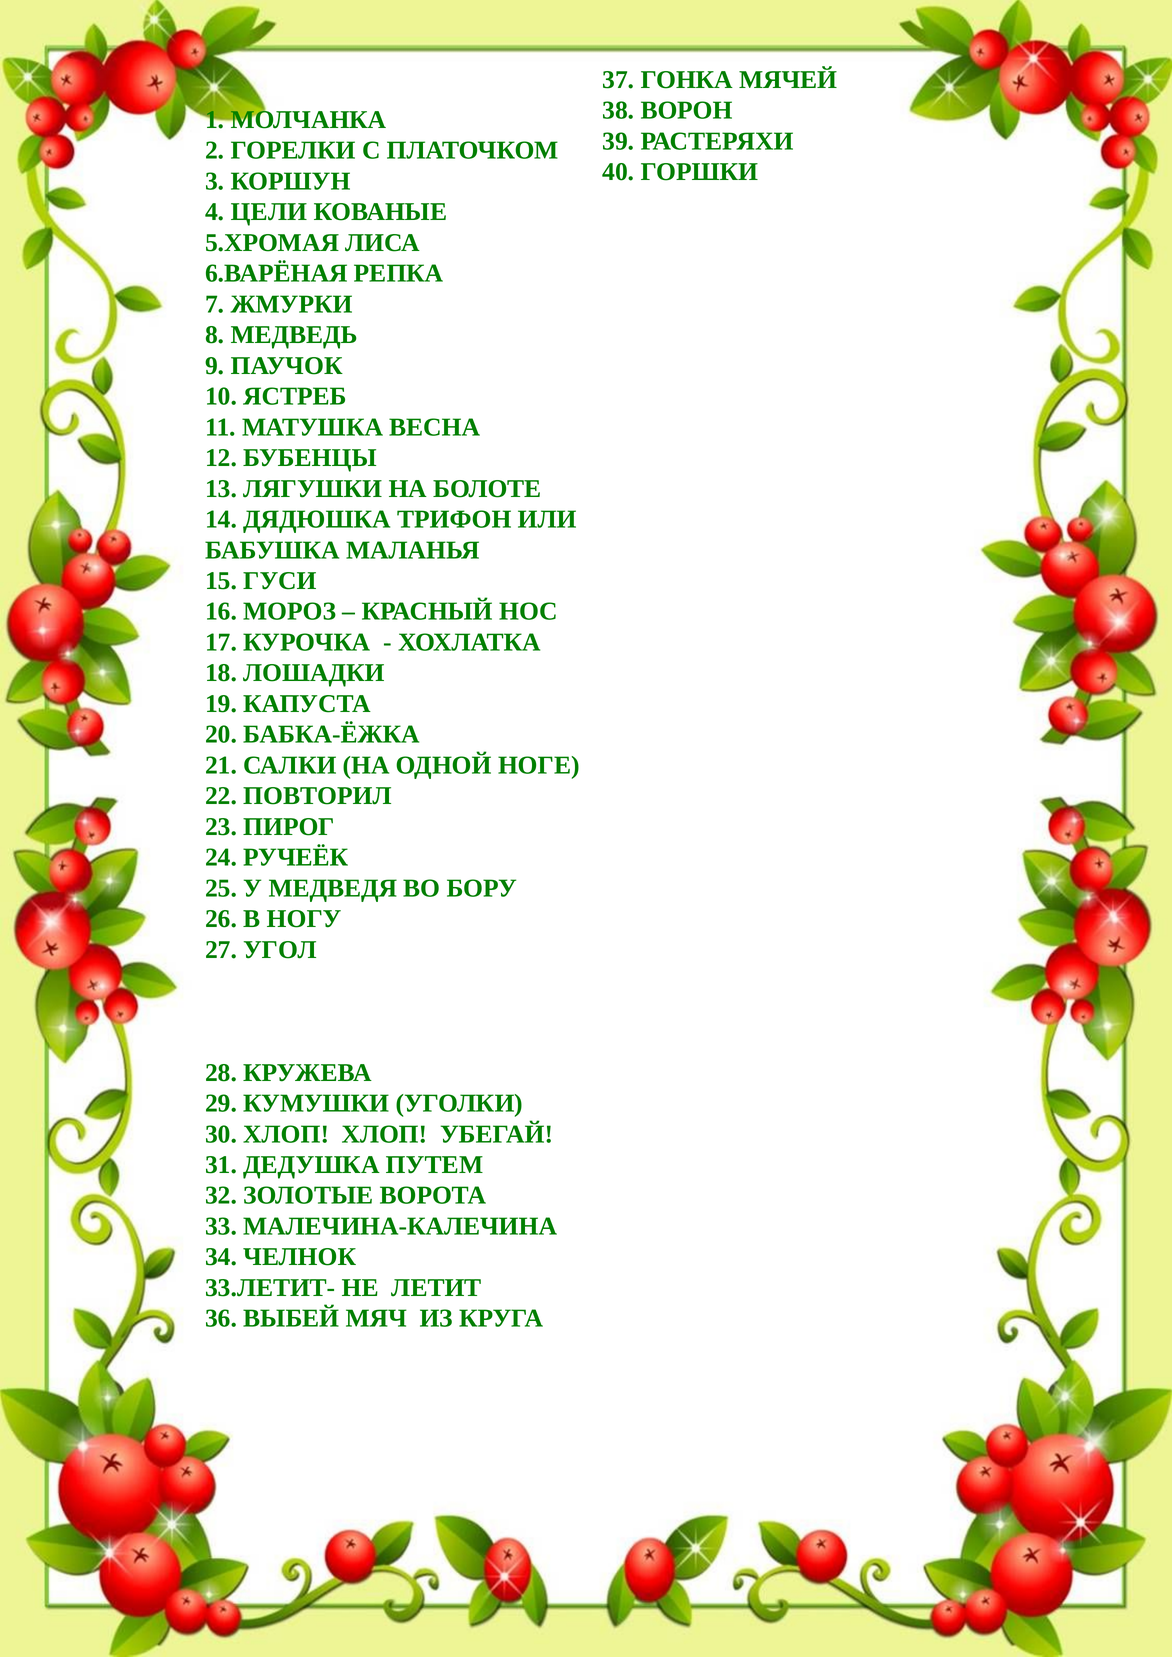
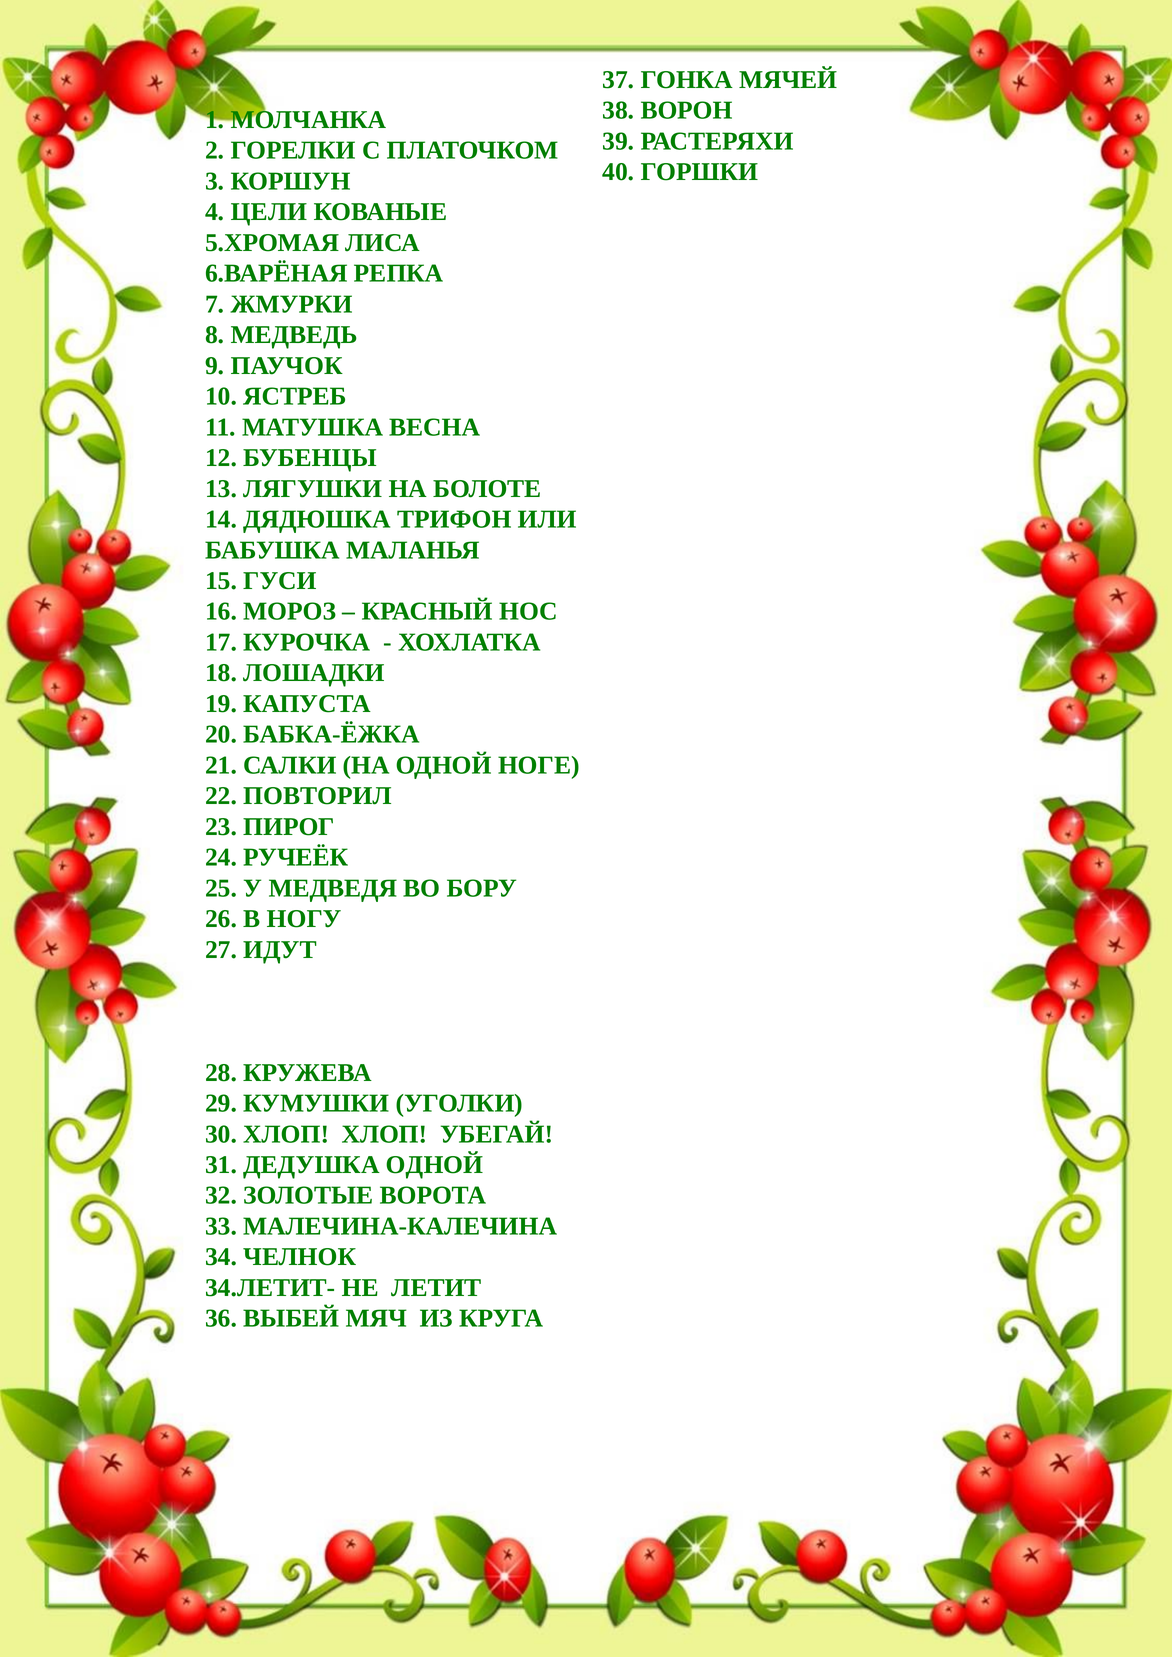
УГОЛ: УГОЛ -> ИДУТ (280, 950)
ДЕДУШКА ПУТЕМ: ПУТЕМ -> ОДНОЙ (435, 1165)
33.ЛЕТИТ-: 33.ЛЕТИТ- -> 34.ЛЕТИТ- (270, 1288)
